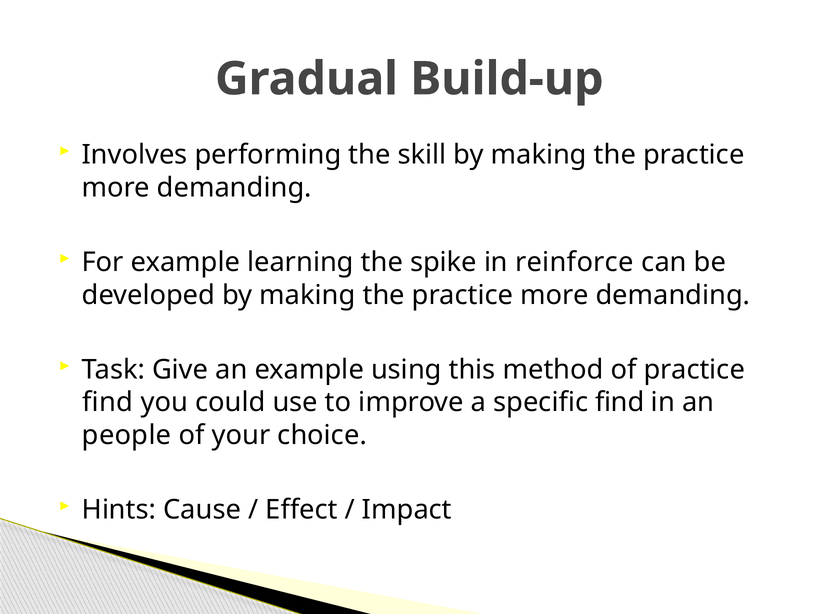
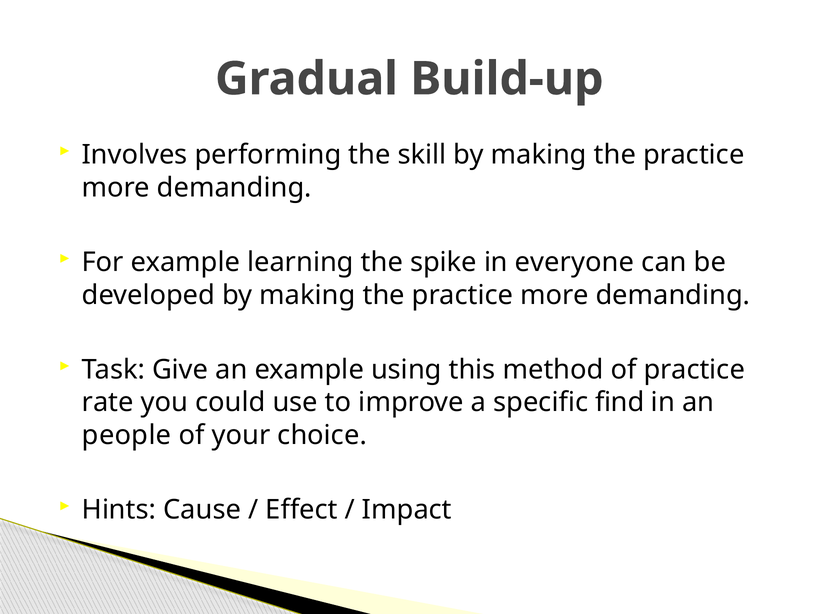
reinforce: reinforce -> everyone (575, 262)
find: find -> rate (108, 403)
